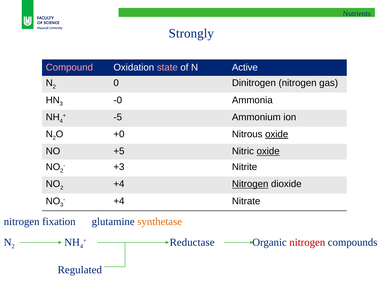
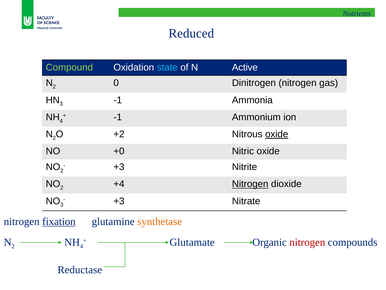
Strongly: Strongly -> Reduced (191, 33)
Compound colour: pink -> light green (69, 67)
state colour: pink -> light blue (167, 67)
-0: -0 -> -1 (118, 100)
-5: -5 -> -1 (118, 117)
+0: +0 -> +2 (119, 134)
+5: +5 -> +0 (119, 151)
oxide underline: present -> none (268, 151)
+4: +4 -> +3 (119, 201)
fixation underline: none -> present (59, 221)
Reductase: Reductase -> Glutamate (192, 242)
Regulated: Regulated -> Reductase (80, 269)
